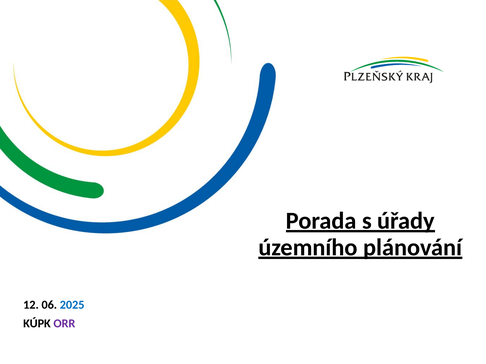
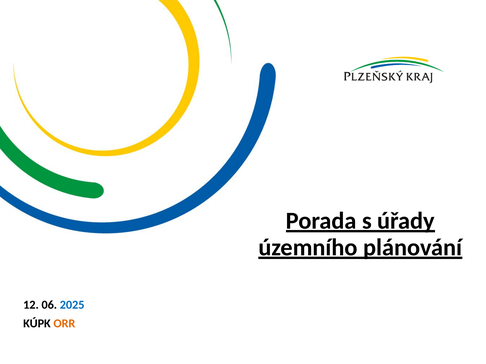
ORR colour: purple -> orange (64, 324)
